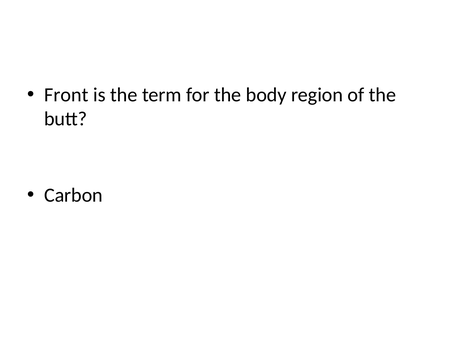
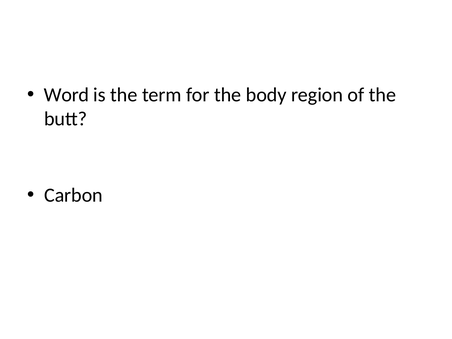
Front: Front -> Word (66, 95)
